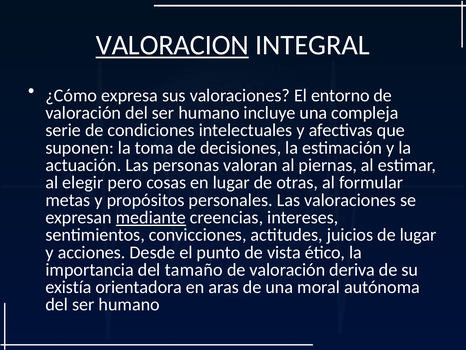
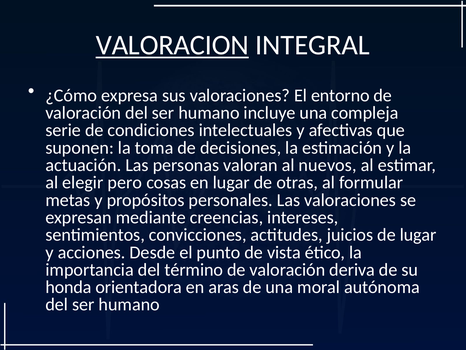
piernas: piernas -> nuevos (328, 165)
mediante underline: present -> none (151, 217)
tamaño: tamaño -> término (194, 269)
existía: existía -> honda (68, 287)
